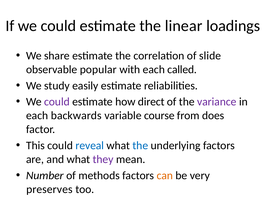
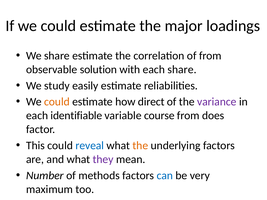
linear: linear -> major (184, 26)
of slide: slide -> from (210, 56)
popular: popular -> solution (98, 70)
each called: called -> share (182, 70)
could colour: purple -> orange (57, 102)
backwards: backwards -> identifiable (76, 116)
the colour: blue -> orange (140, 146)
can colour: orange -> blue (165, 176)
preserves: preserves -> maximum (49, 189)
